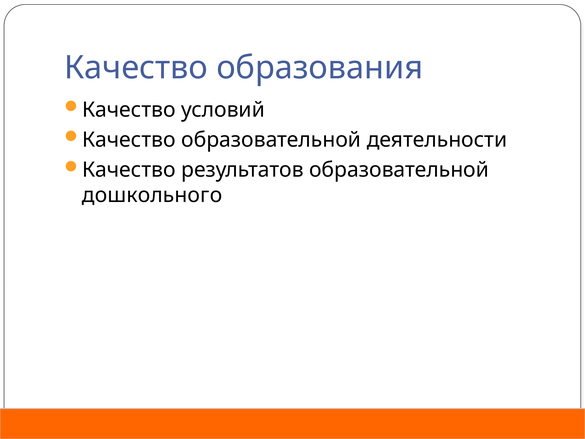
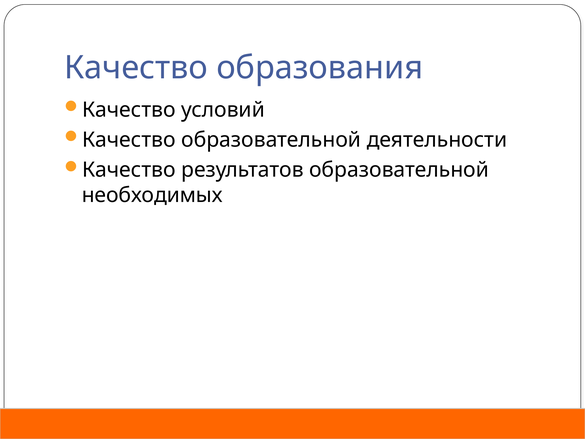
дошкольного: дошкольного -> необходимых (152, 195)
